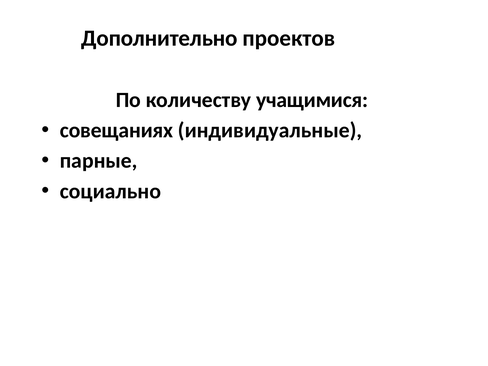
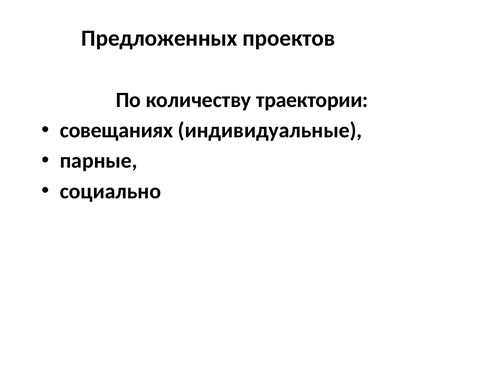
Дополнительно: Дополнительно -> Предложенных (159, 38)
учащимися: учащимися -> траектории (312, 100)
